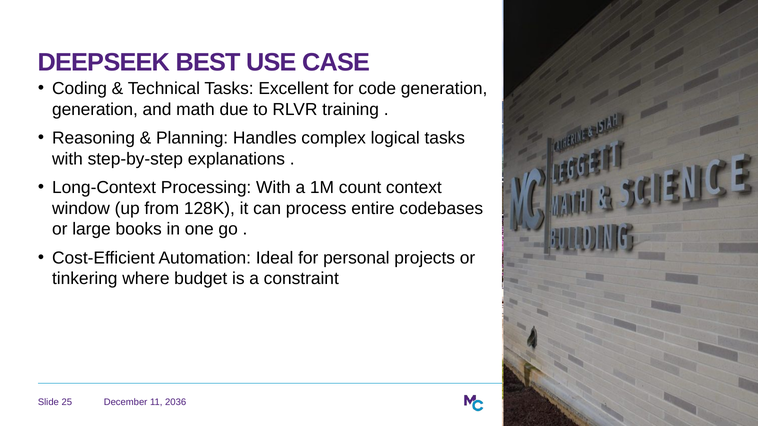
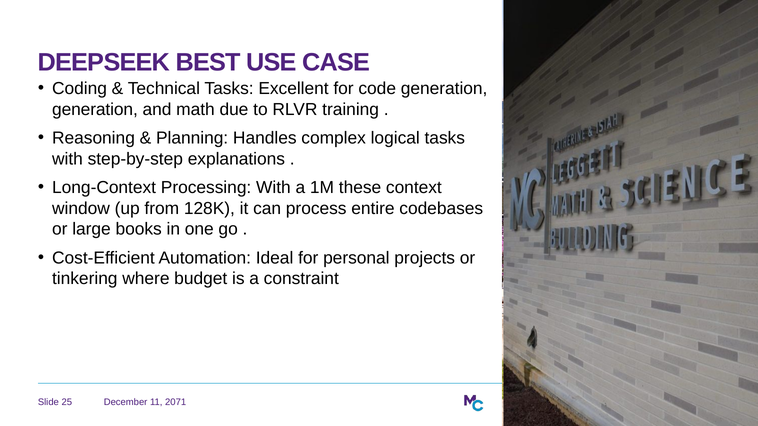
count: count -> these (360, 188)
2036: 2036 -> 2071 (176, 403)
